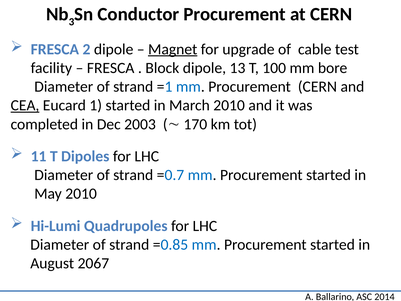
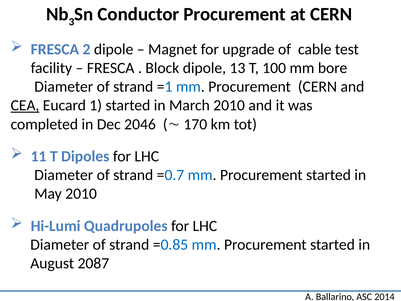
Magnet underline: present -> none (173, 49)
2003: 2003 -> 2046 (140, 124)
2067: 2067 -> 2087 (93, 263)
